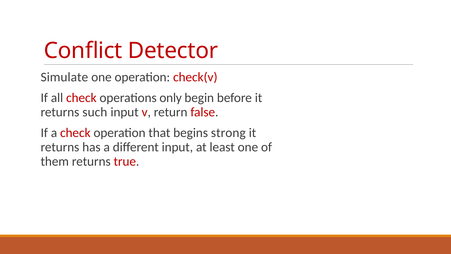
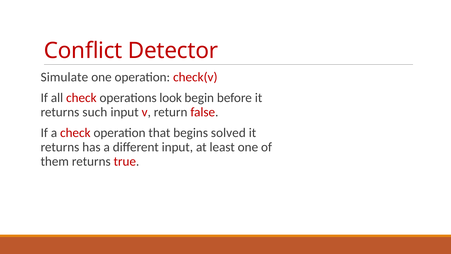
only: only -> look (171, 98)
strong: strong -> solved (228, 133)
